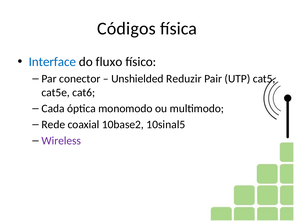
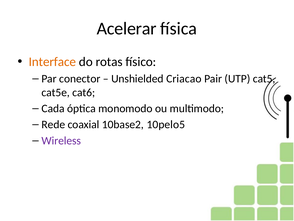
Códigos: Códigos -> Acelerar (127, 28)
Interface colour: blue -> orange (52, 62)
fluxo: fluxo -> rotas (109, 62)
Reduzir: Reduzir -> Criacao (184, 79)
10sinal5: 10sinal5 -> 10pelo5 (166, 124)
